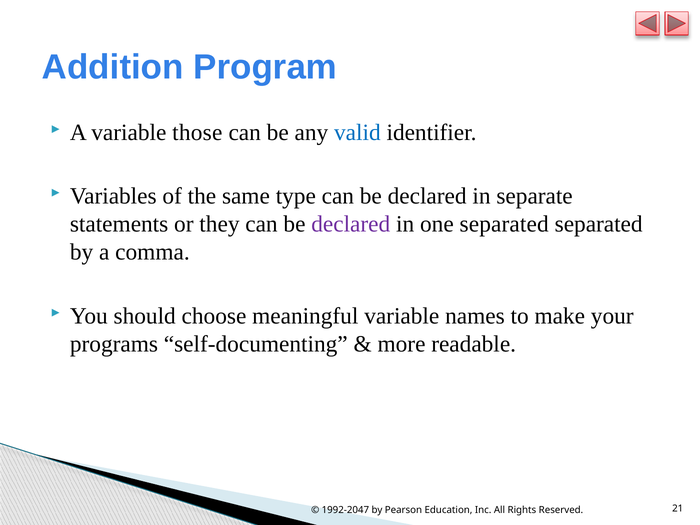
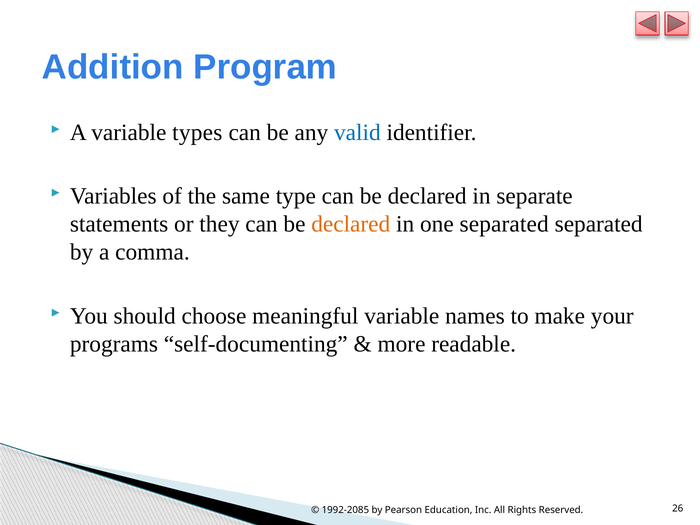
those: those -> types (197, 133)
declared colour: purple -> orange (351, 224)
1992-2047: 1992-2047 -> 1992-2085 (345, 510)
21: 21 -> 26 (678, 508)
